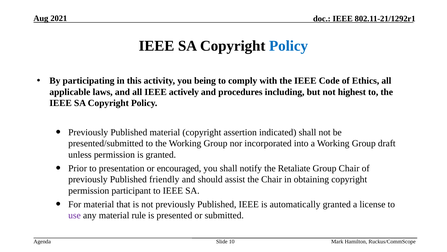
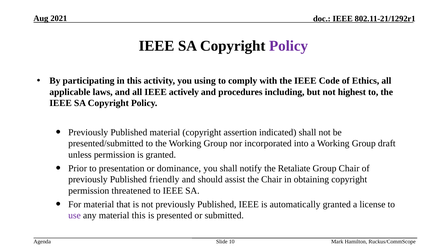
Policy colour: blue -> purple (289, 46)
being: being -> using (205, 81)
encouraged: encouraged -> dominance (179, 168)
participant: participant -> threatened (131, 190)
material rule: rule -> this (139, 215)
